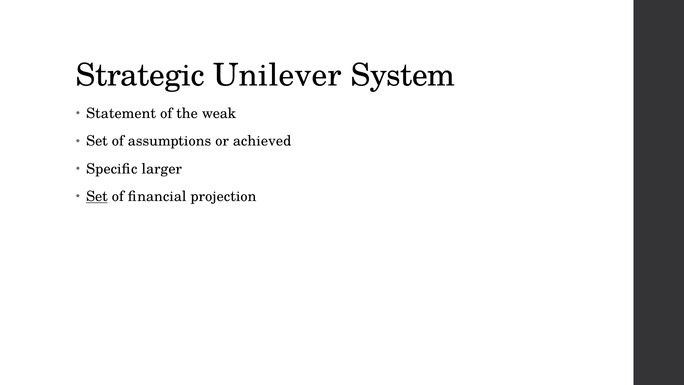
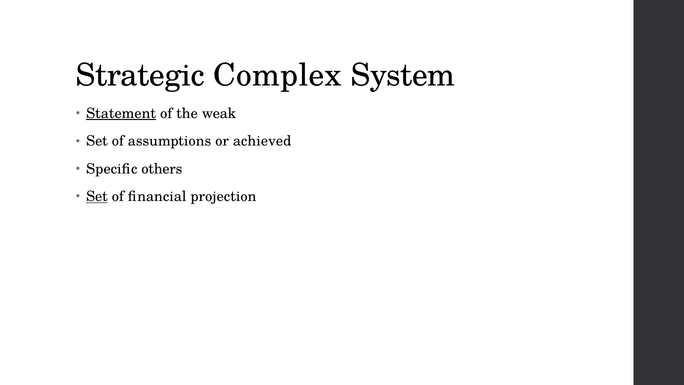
Unilever: Unilever -> Complex (278, 75)
Statement underline: none -> present (121, 113)
larger: larger -> others (162, 169)
